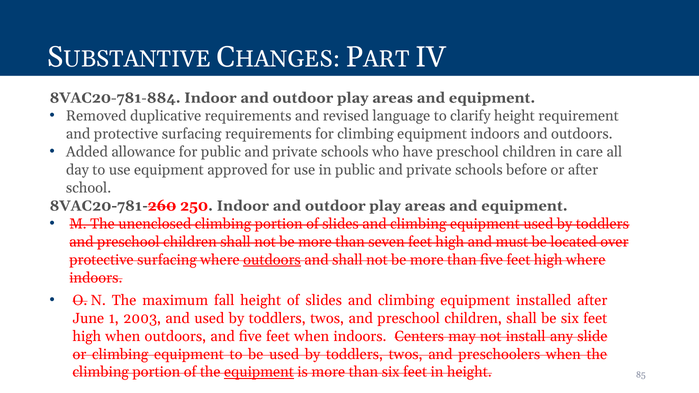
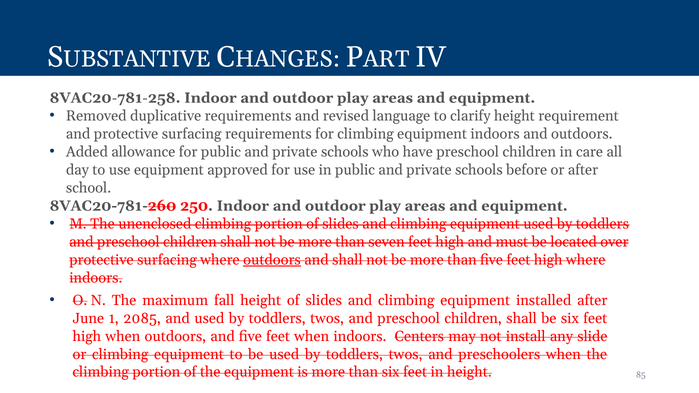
8VAC20-781-884: 8VAC20-781-884 -> 8VAC20-781-258 (115, 98)
2003: 2003 -> 2085 (142, 318)
equipment underline: present -> none (259, 372)
